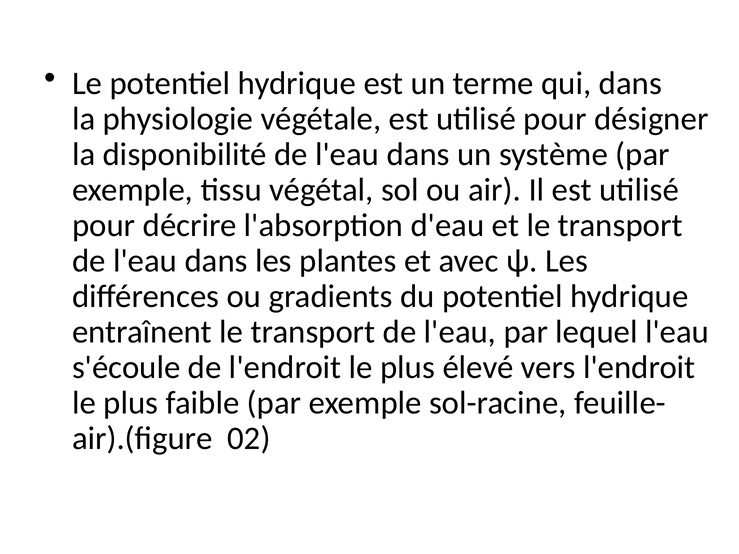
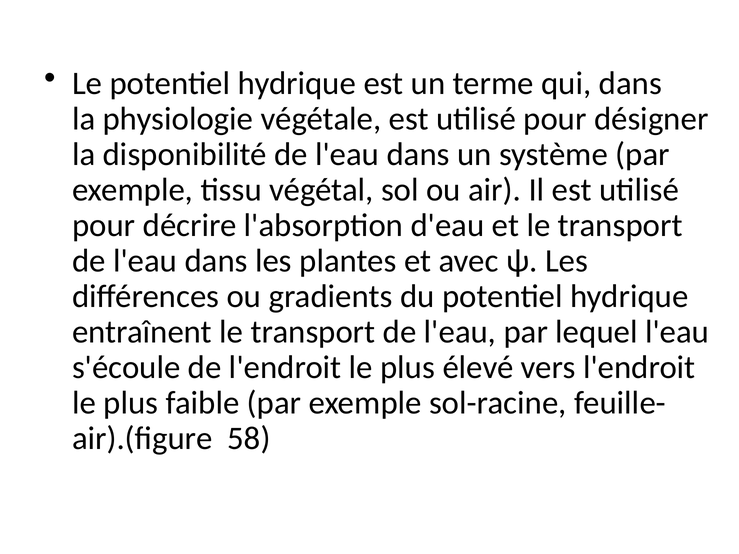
02: 02 -> 58 (249, 438)
